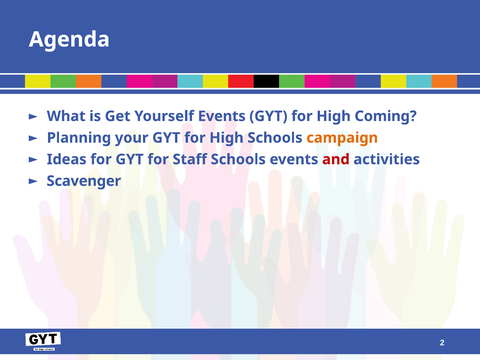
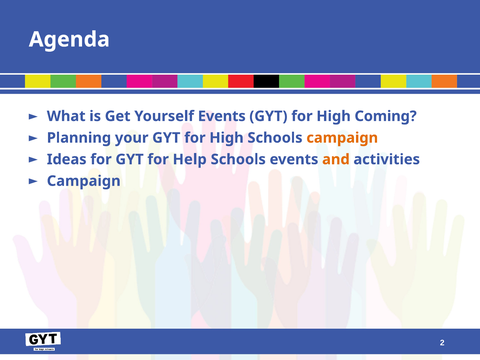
Staff: Staff -> Help (190, 159)
and colour: red -> orange (336, 159)
Scavenger: Scavenger -> Campaign (84, 181)
